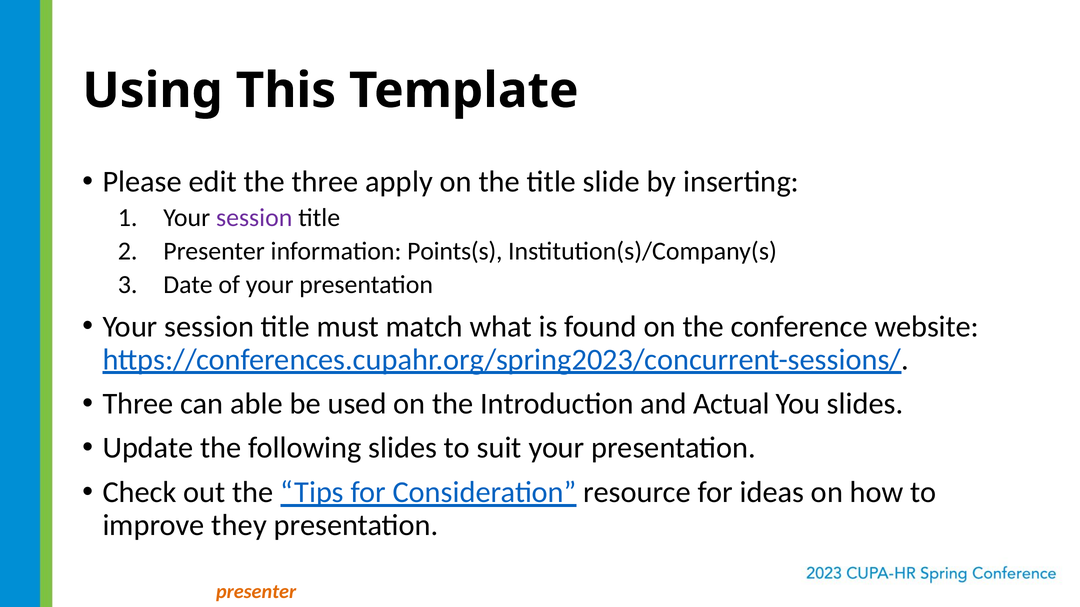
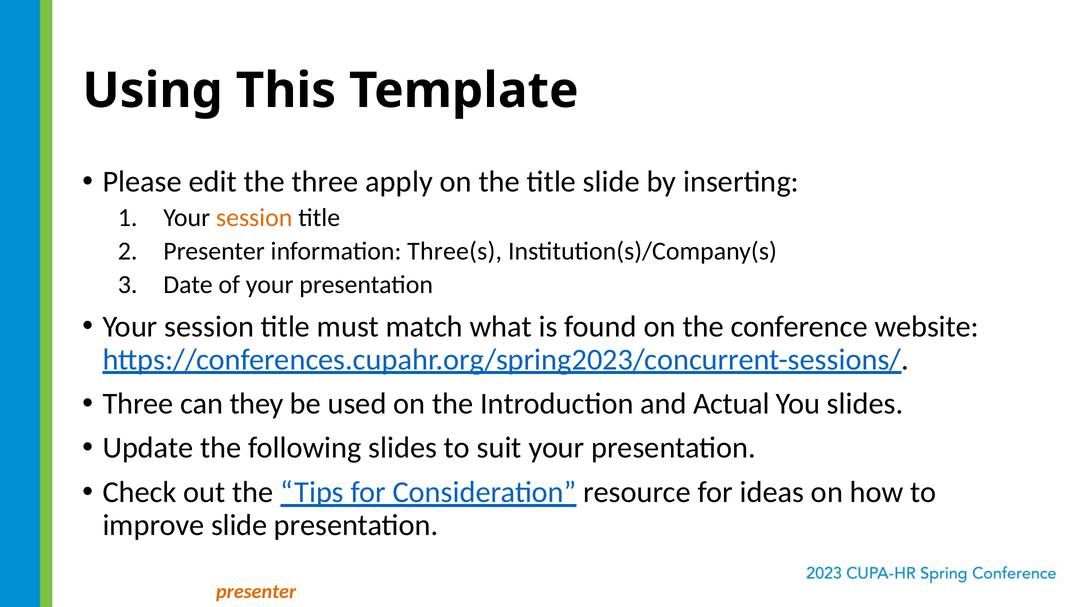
session colour: purple -> orange (254, 218)
Points(s: Points(s -> Three(s (455, 252)
able: able -> they (257, 404)
improve they: they -> slide (239, 526)
